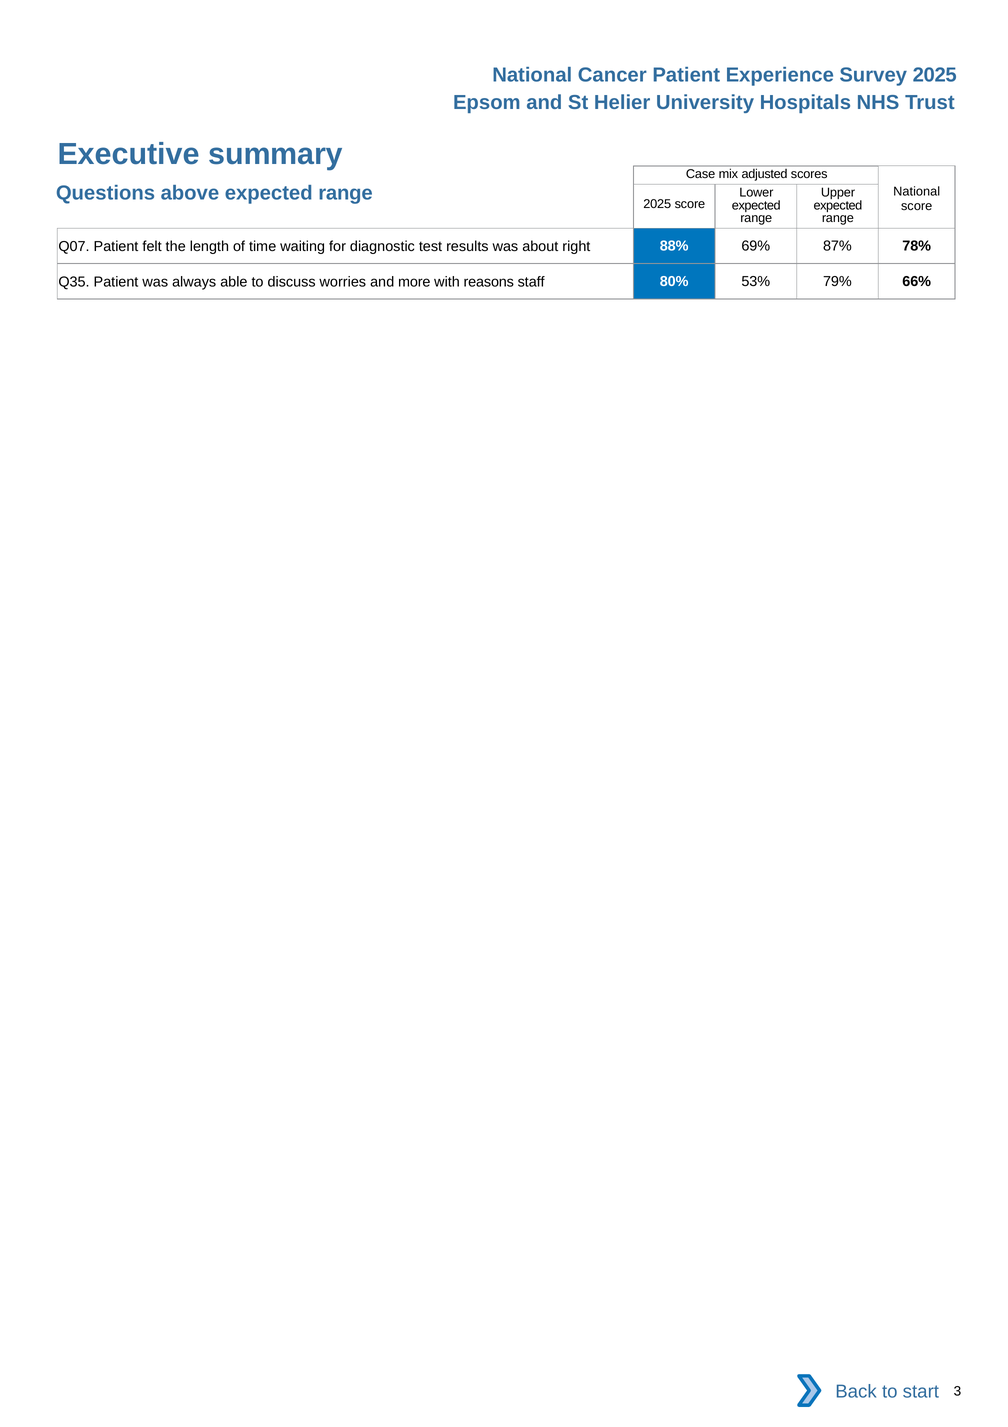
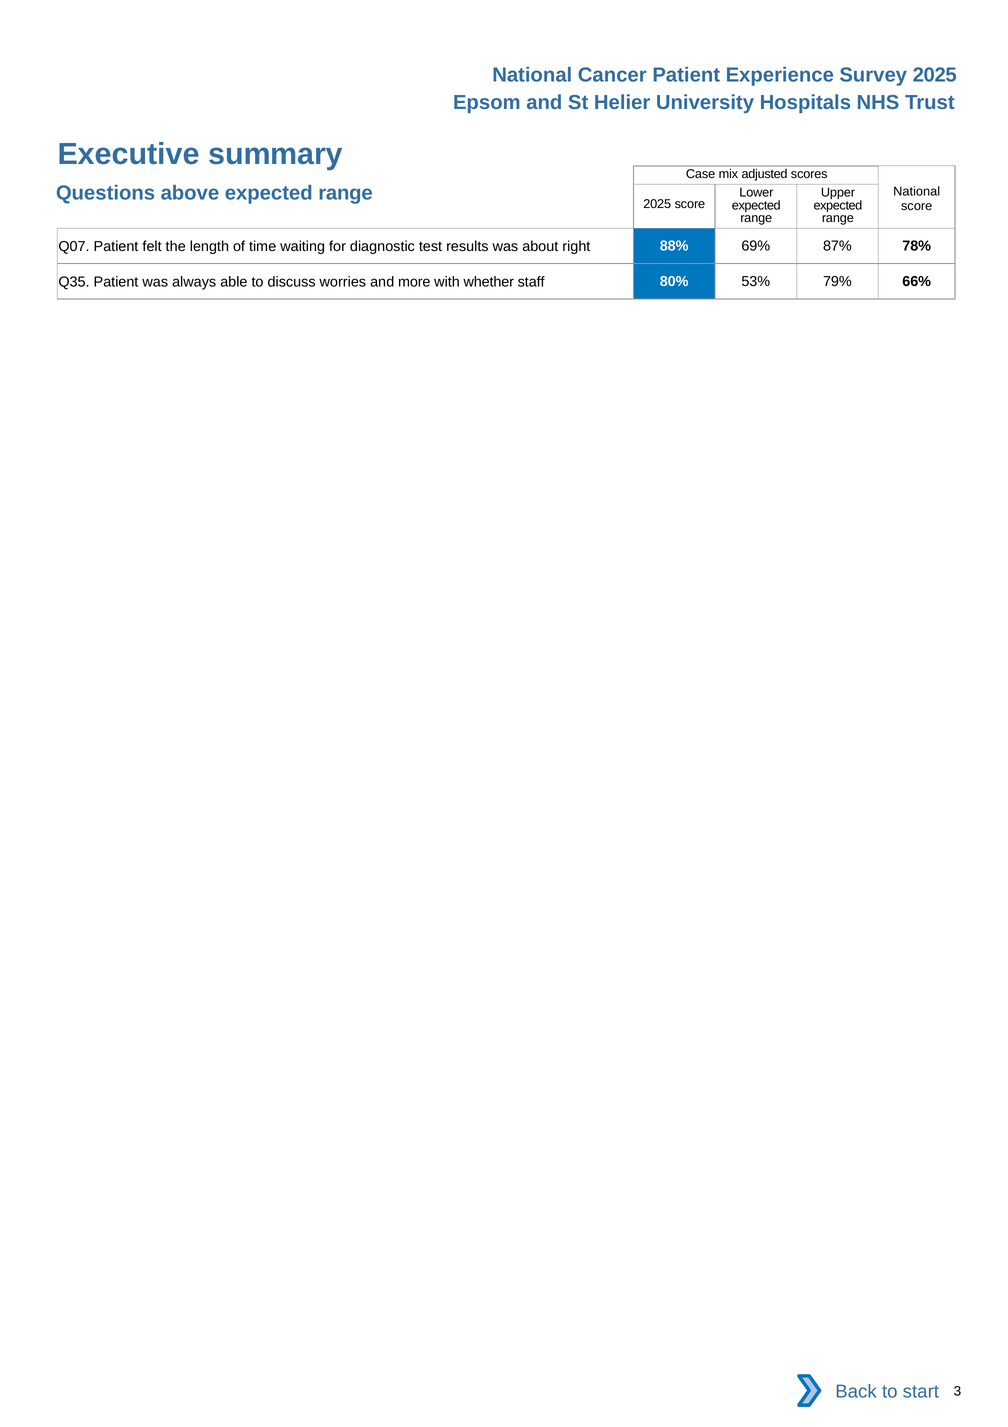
reasons: reasons -> whether (489, 282)
